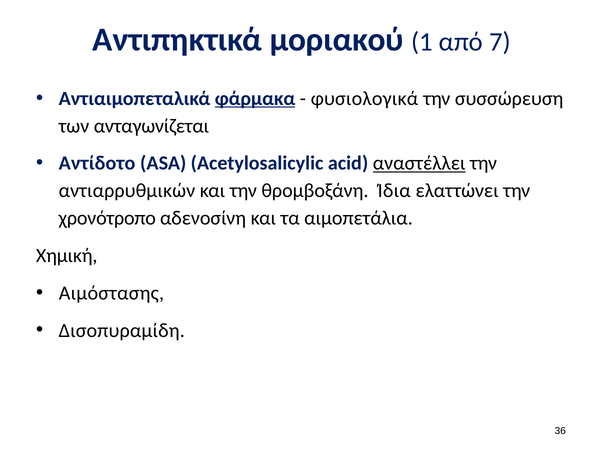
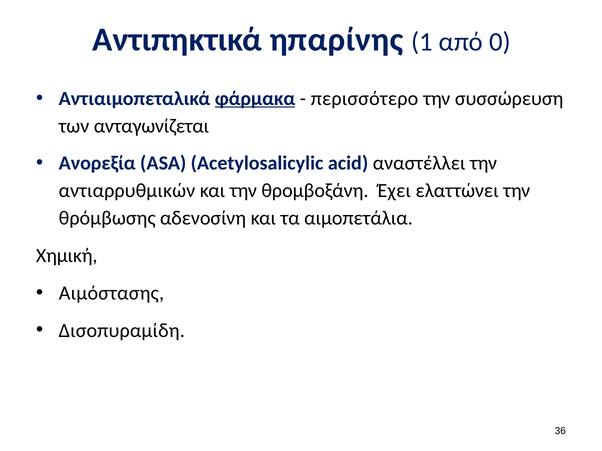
μοριακού: μοριακού -> ηπαρίνης (336, 40)
7: 7 -> 0 (500, 42)
φυσιολογικά: φυσιολογικά -> περισσότερο (365, 99)
Αντίδοτο: Αντίδοτο -> Ανορεξία (97, 164)
αναστέλλει underline: present -> none (419, 164)
Ίδια: Ίδια -> Έχει (394, 191)
χρονότροπο: χρονότροπο -> θρόμβωσης (107, 218)
